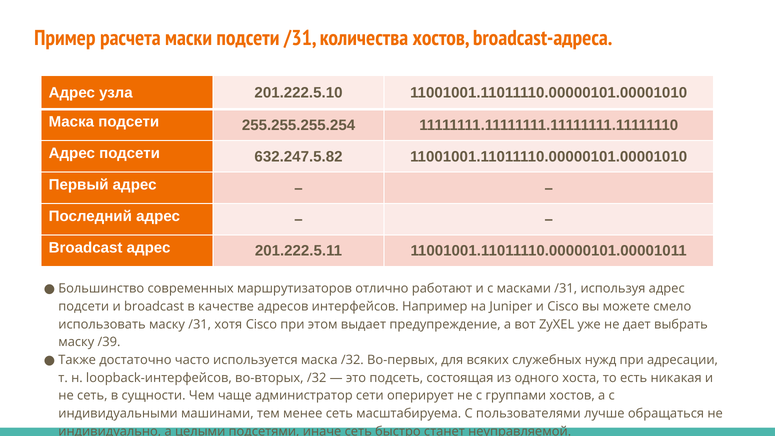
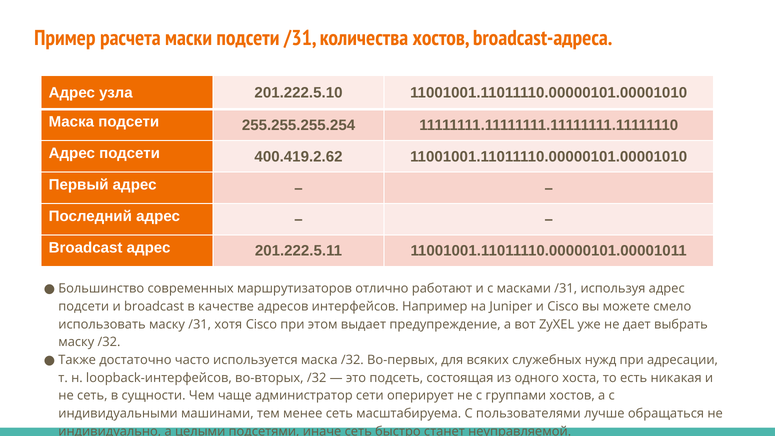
632.247.5.82: 632.247.5.82 -> 400.419.2.62 (299, 157)
маску /39: /39 -> /32 (109, 342)
